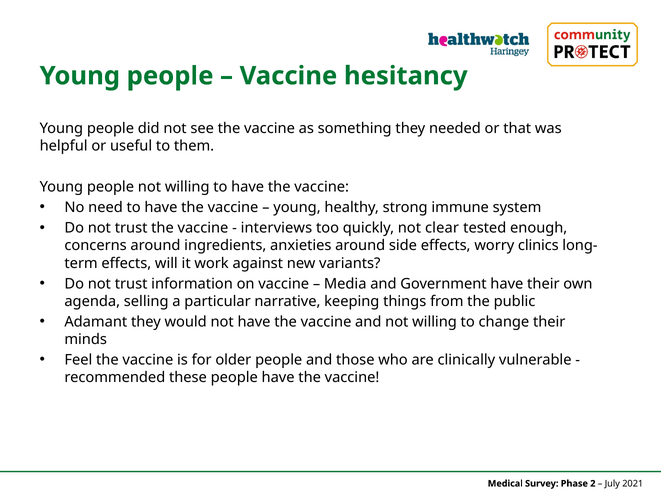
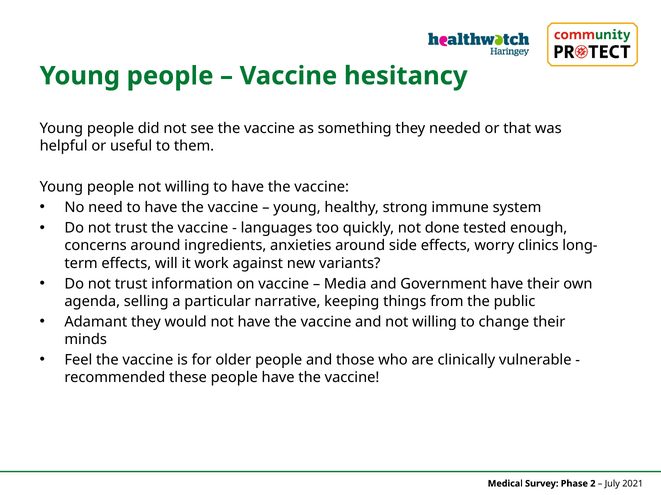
interviews: interviews -> languages (276, 228)
clear: clear -> done (442, 228)
